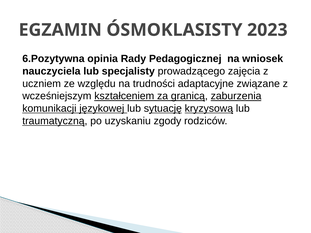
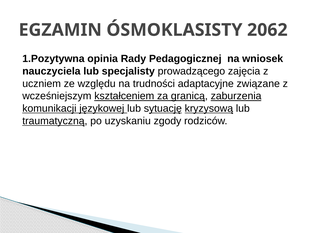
2023: 2023 -> 2062 (267, 30)
6.Pozytywna: 6.Pozytywna -> 1.Pozytywna (53, 59)
